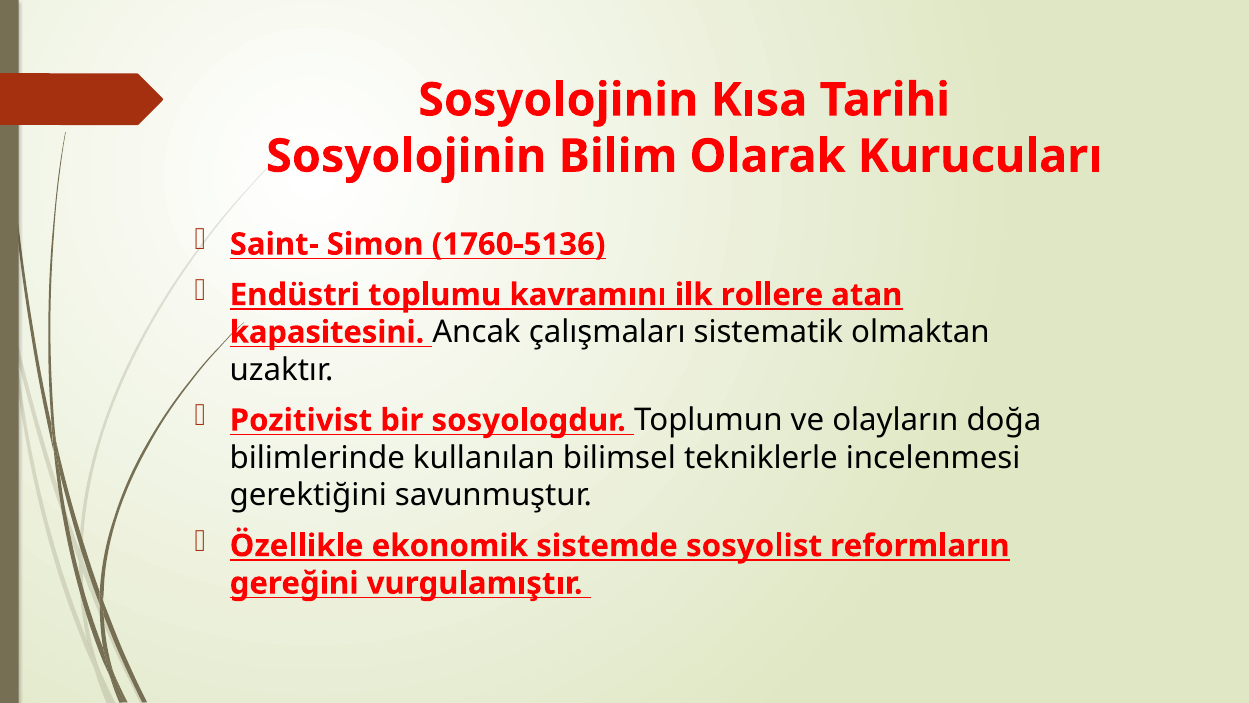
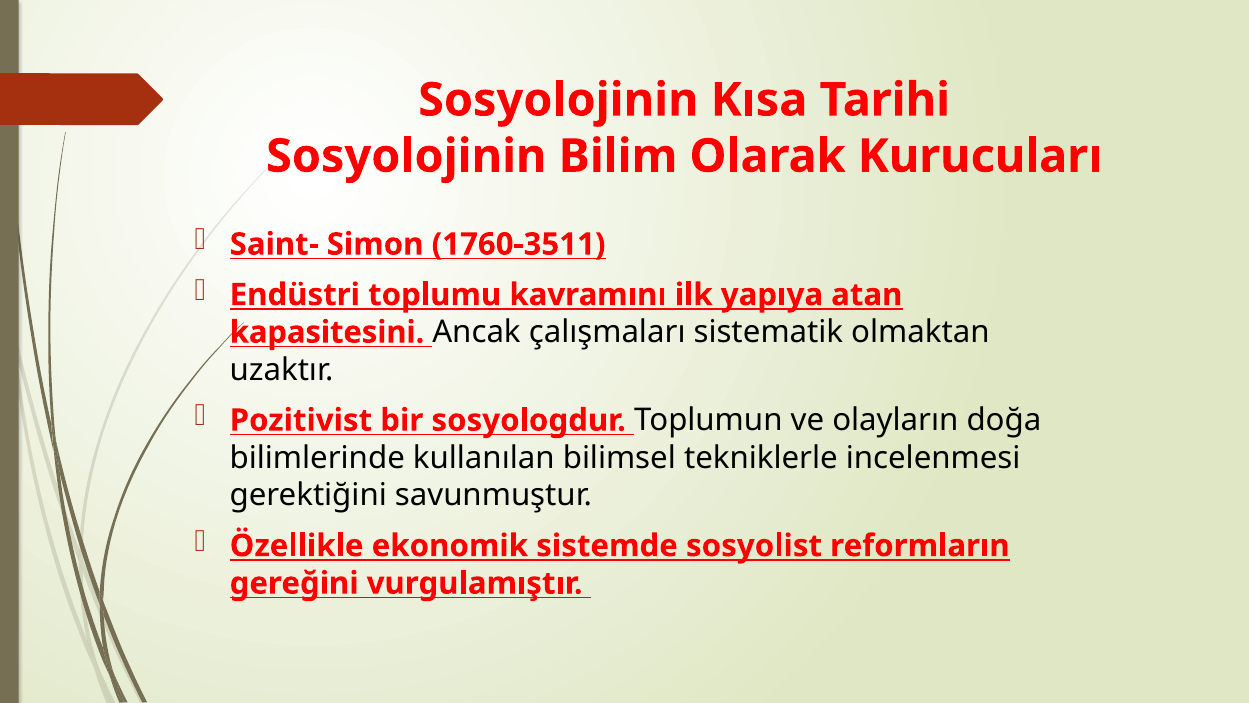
1760-5136: 1760-5136 -> 1760-3511 (519, 244)
rollere: rollere -> yapıya (772, 295)
